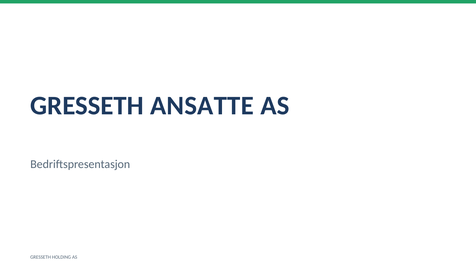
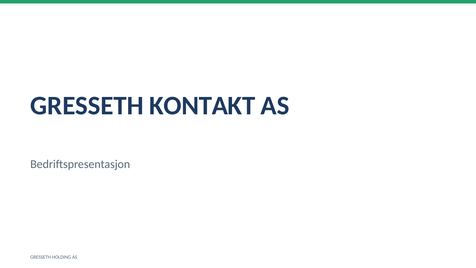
ANSATTE: ANSATTE -> KONTAKT (202, 106)
